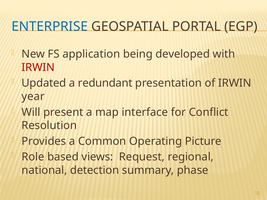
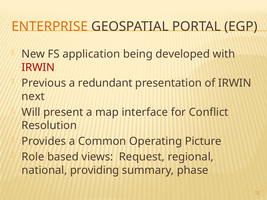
ENTERPRISE colour: blue -> orange (50, 27)
Updated: Updated -> Previous (44, 83)
year: year -> next (33, 97)
detection: detection -> providing (95, 170)
